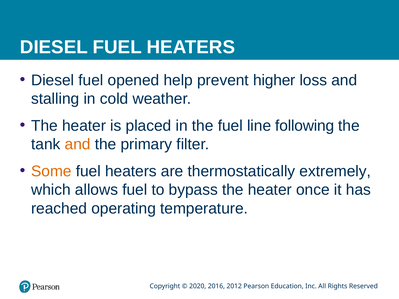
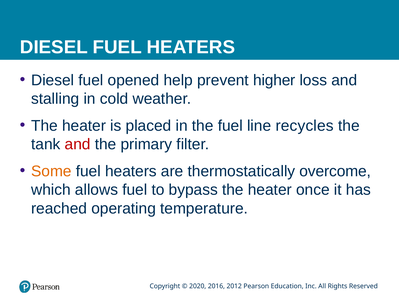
following: following -> recycles (305, 126)
and colour: orange -> red (78, 144)
extremely: extremely -> overcome (335, 171)
